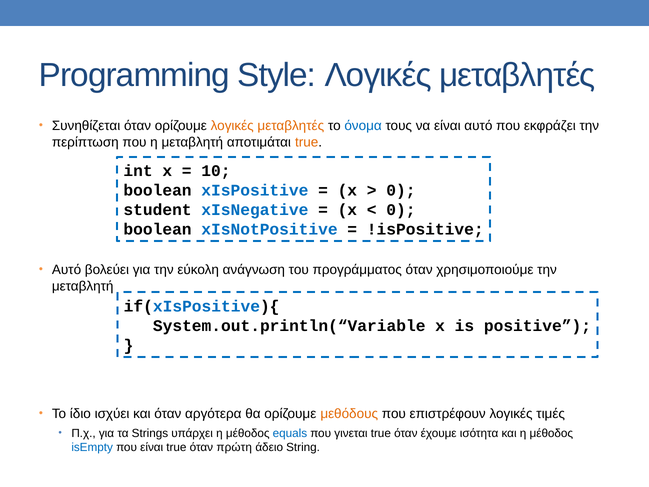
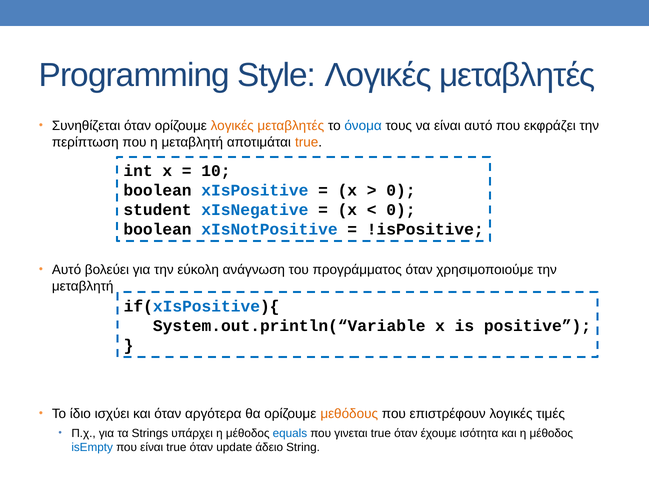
πρώτη: πρώτη -> update (234, 447)
